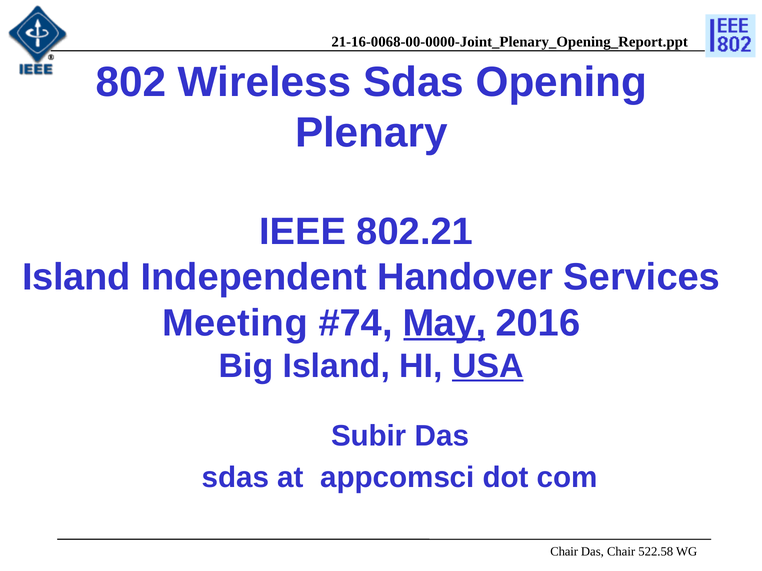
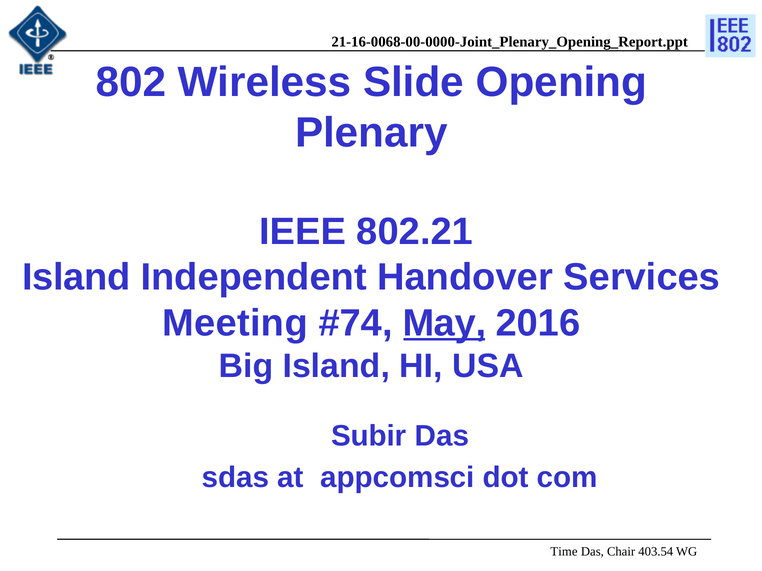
Wireless Sdas: Sdas -> Slide (414, 82)
USA underline: present -> none (488, 366)
Chair: Chair -> Time (564, 552)
522.58: 522.58 -> 403.54 (656, 552)
